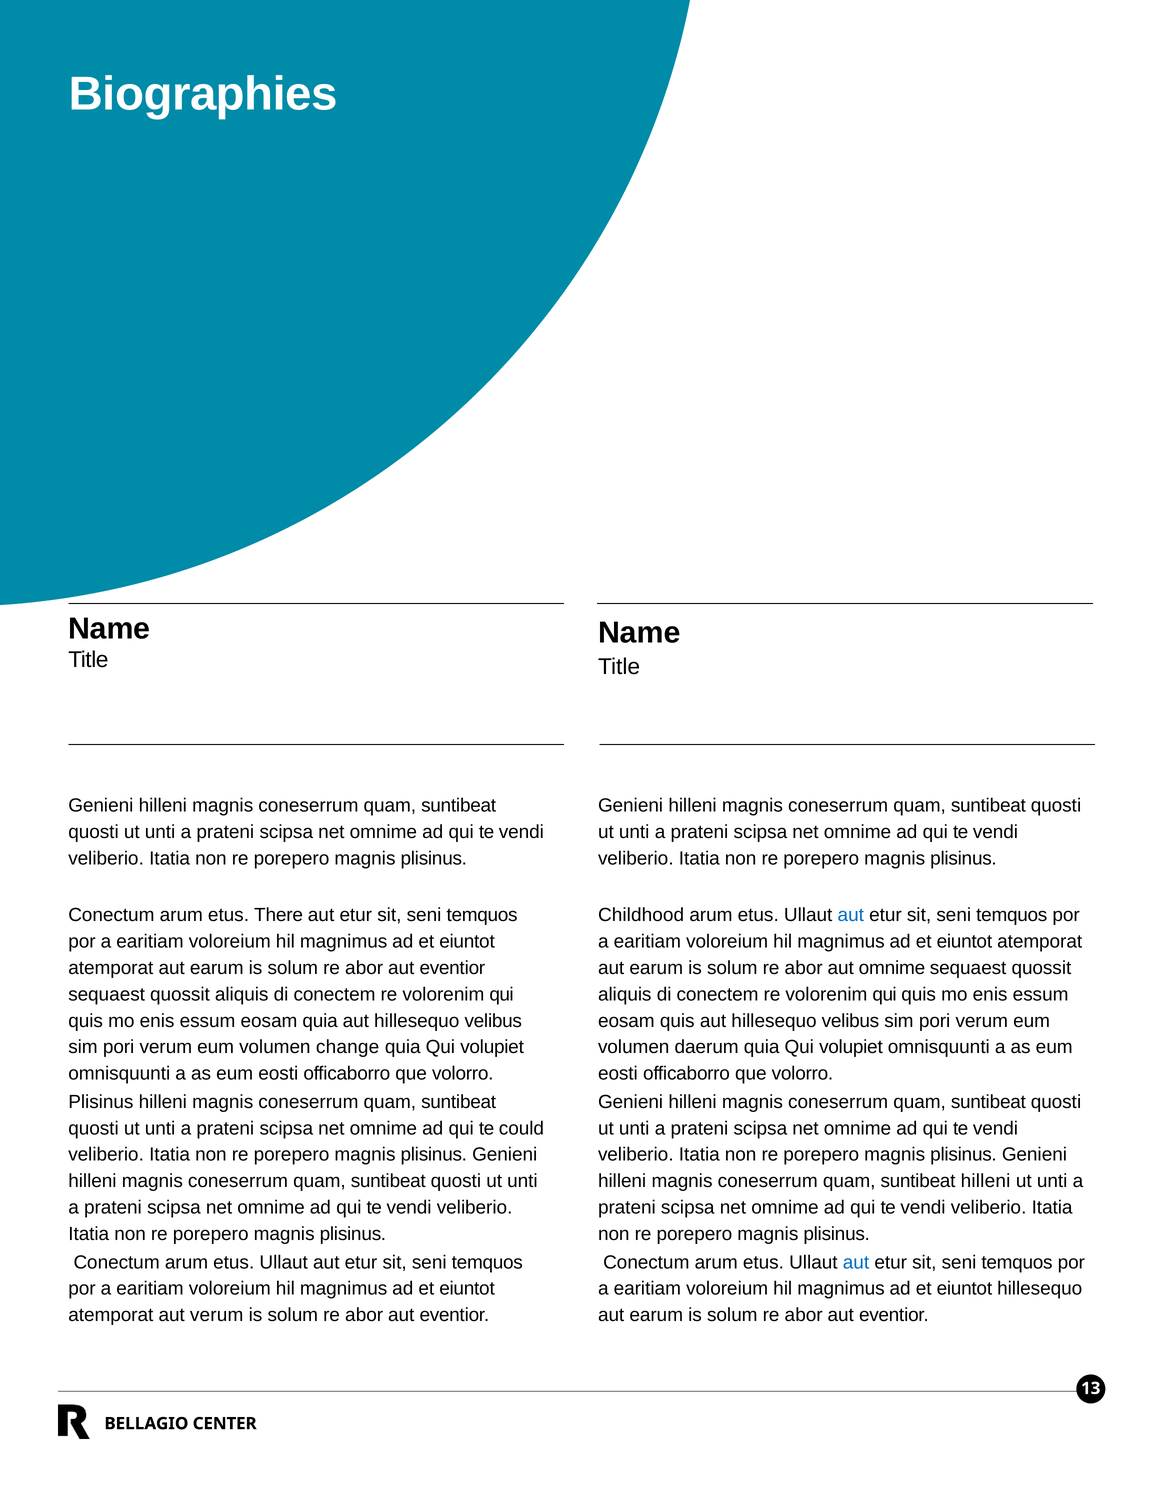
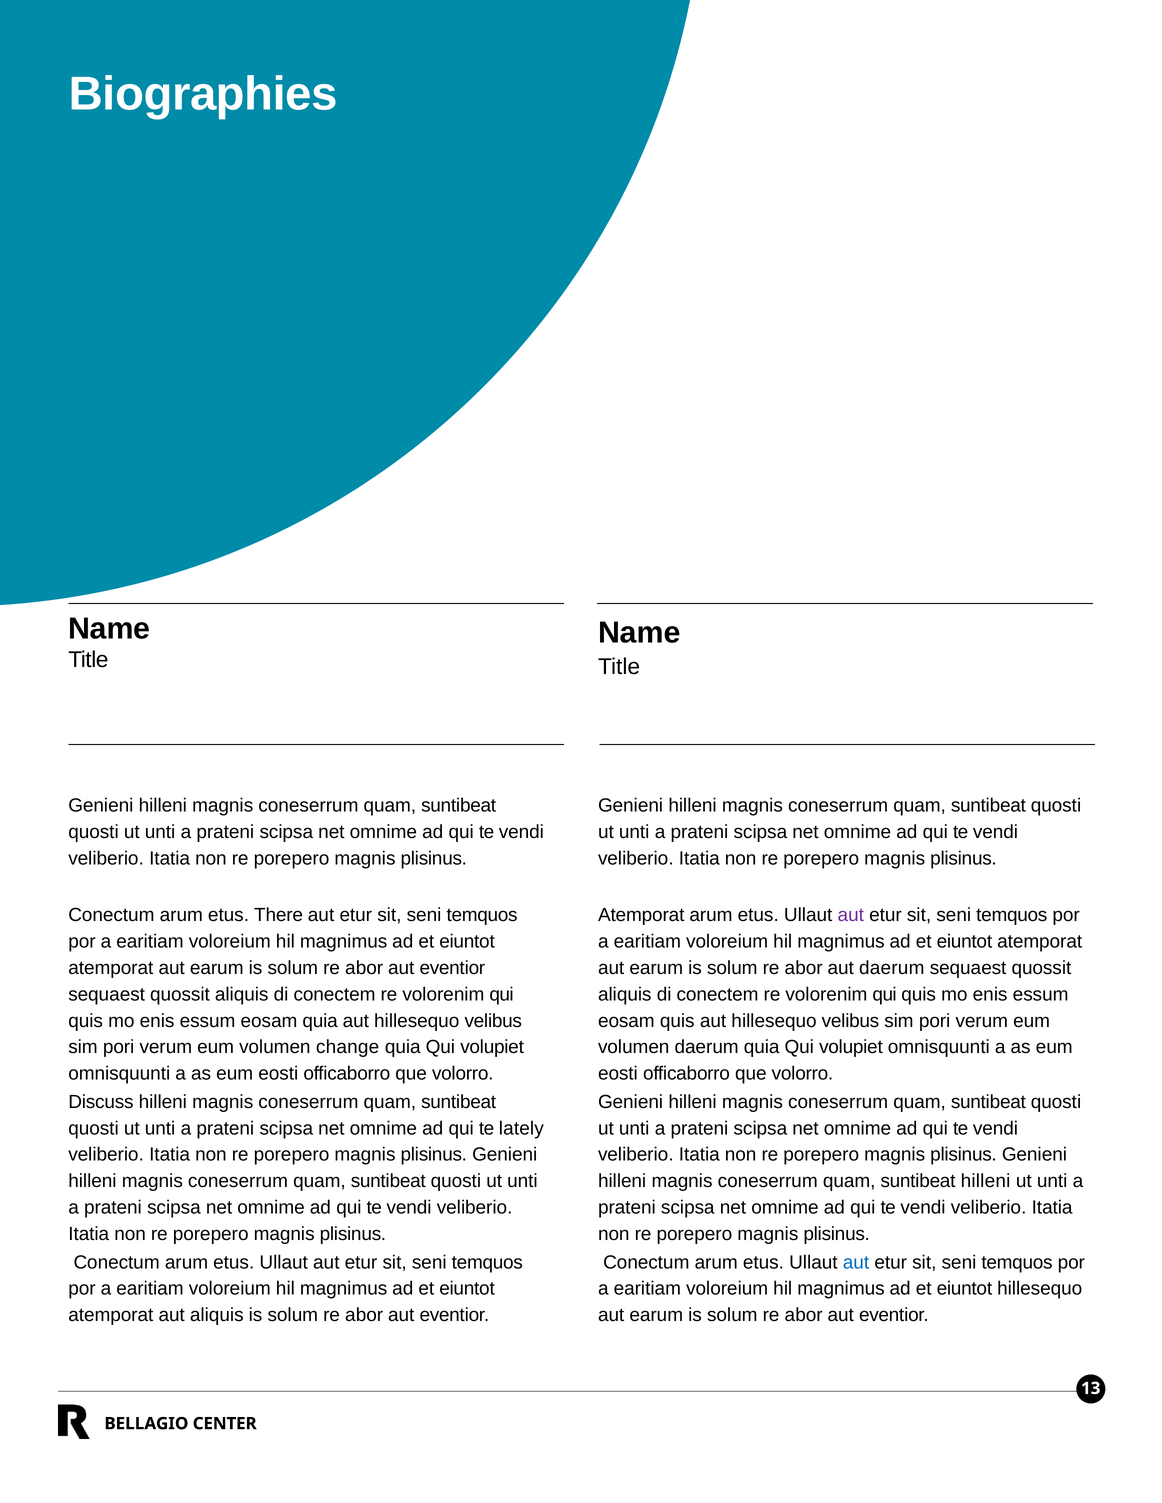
Childhood: Childhood -> Atemporat (641, 916)
aut colour: blue -> purple (851, 916)
aut omnime: omnime -> daerum (892, 968)
Plisinus: Plisinus -> Discuss (101, 1102)
could: could -> lately (521, 1129)
aut verum: verum -> aliquis (217, 1316)
